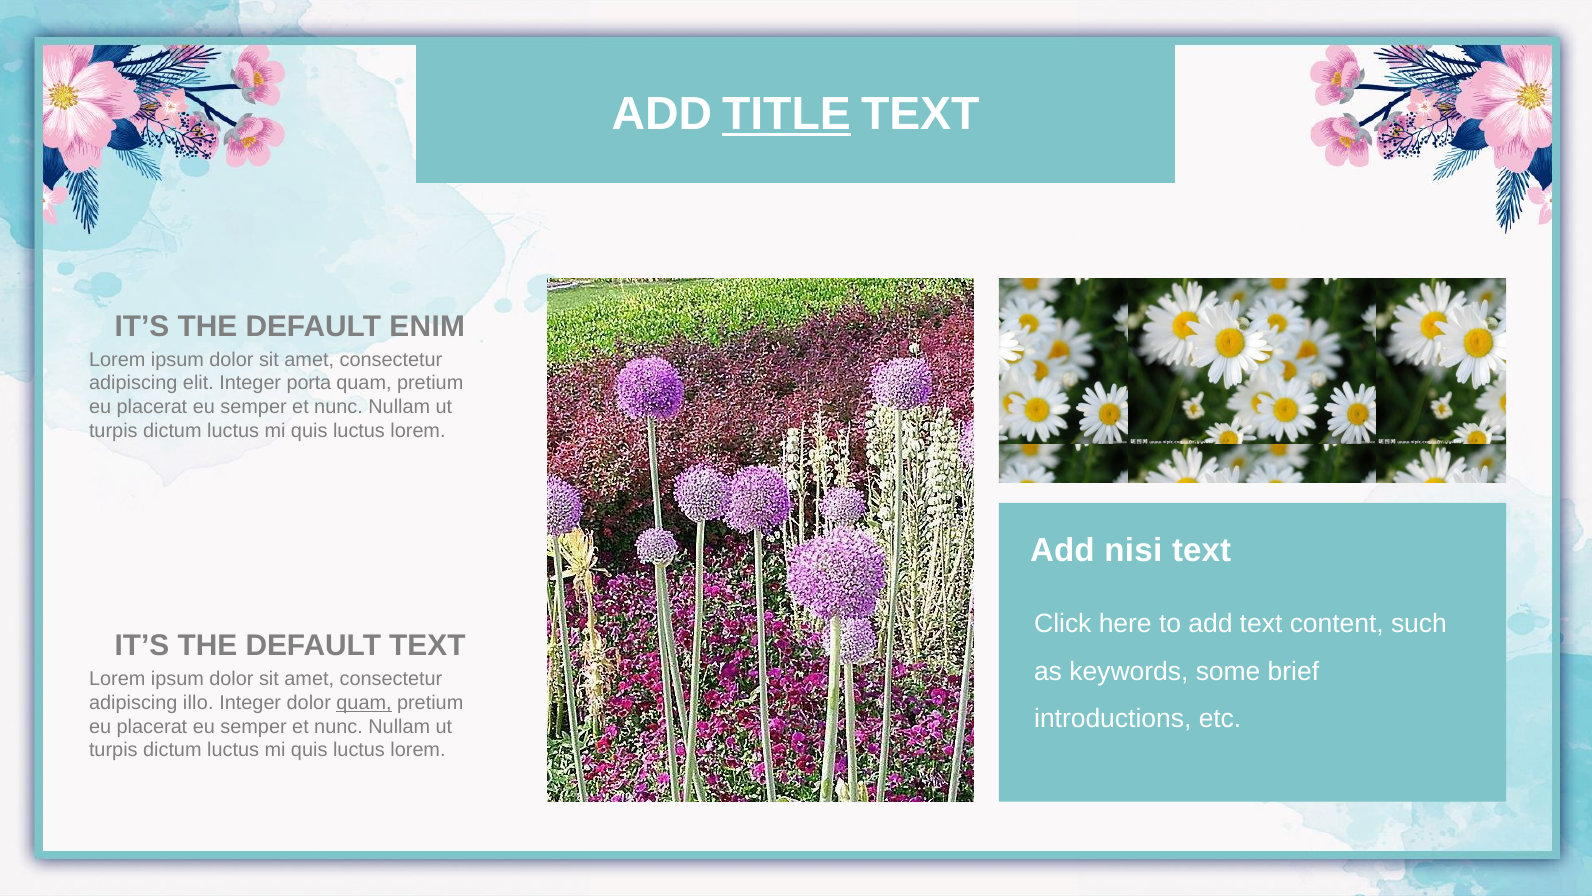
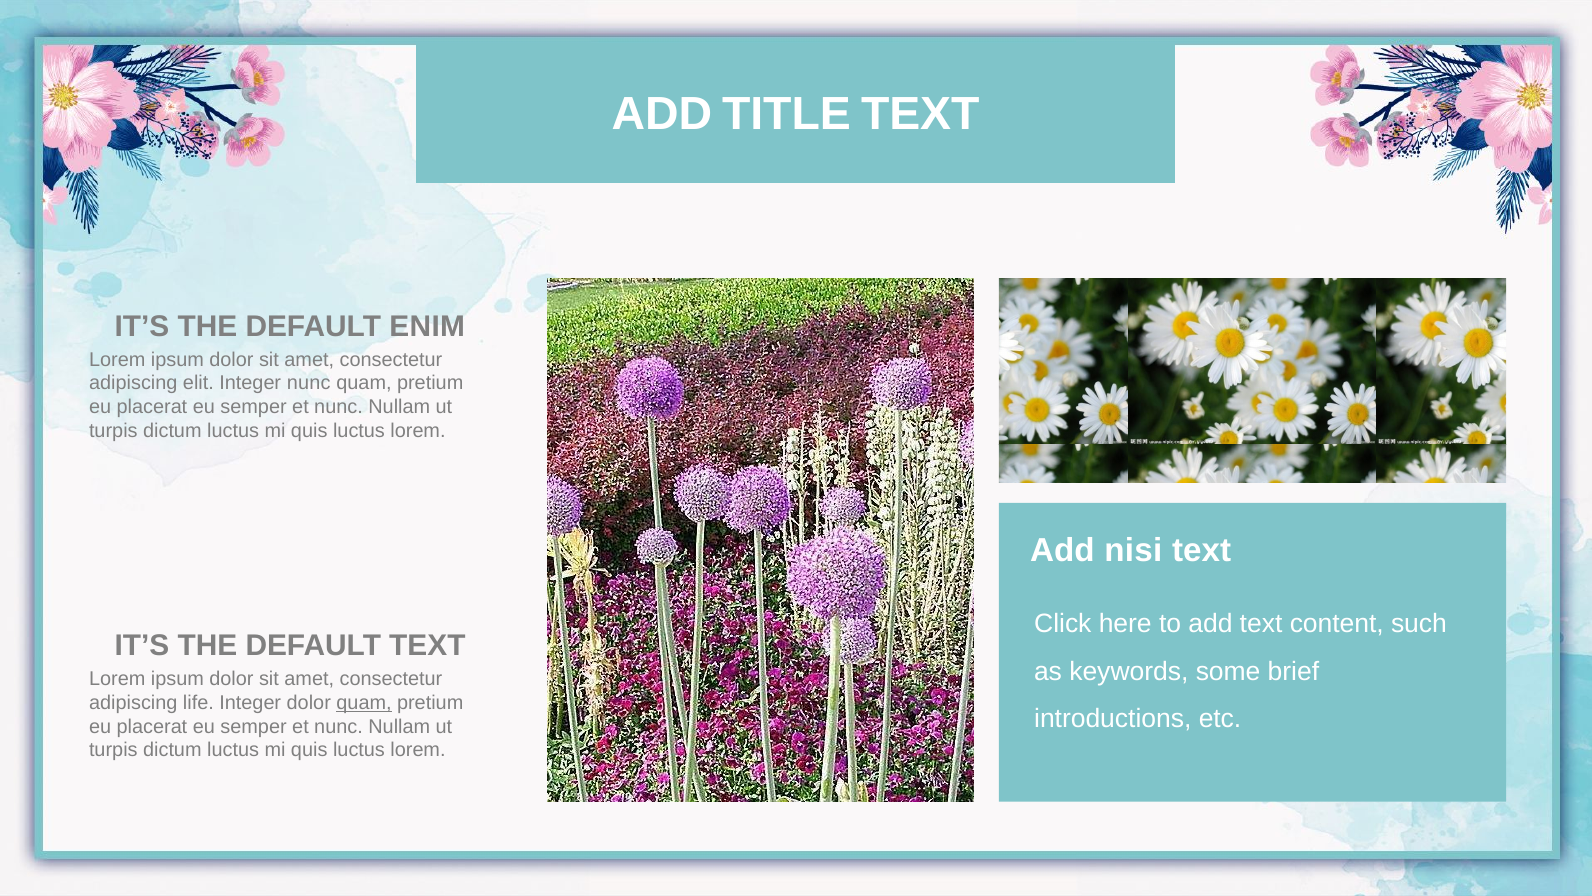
TITLE underline: present -> none (786, 114)
Integer porta: porta -> nunc (309, 383)
illo: illo -> life (198, 702)
